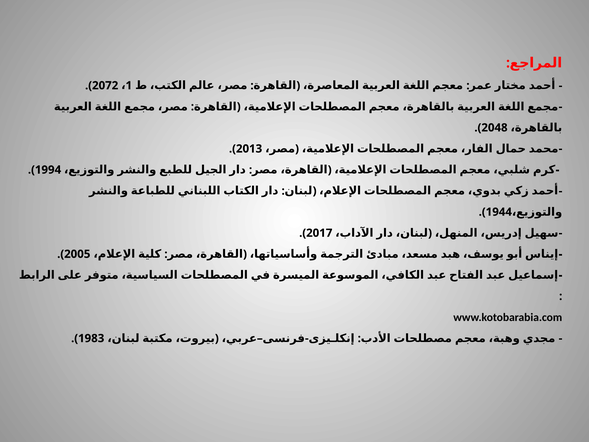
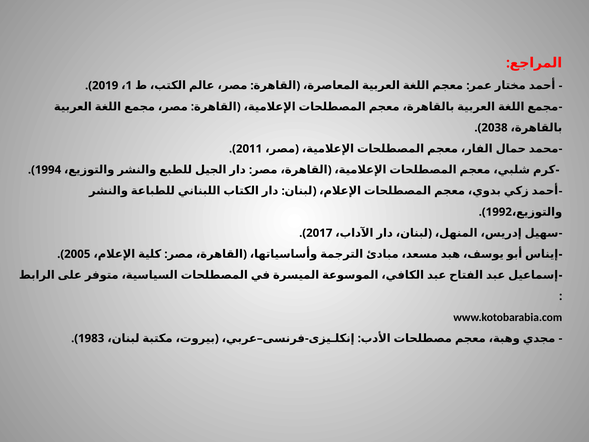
2072: 2072 -> 2019 (105, 85)
2048: 2048 -> 2038 (494, 128)
2013: 2013 -> 2011 (249, 149)
1944: 1944 -> 1992 (499, 212)
